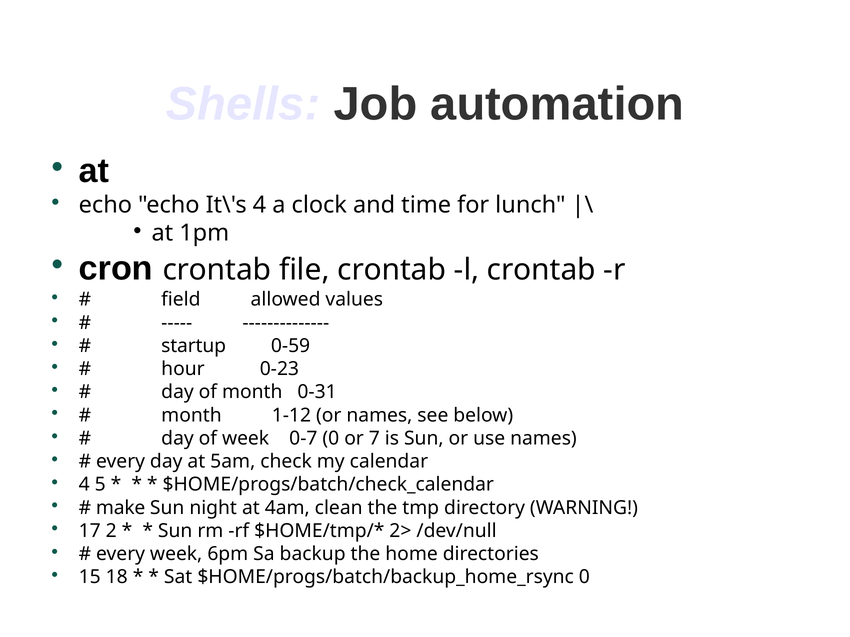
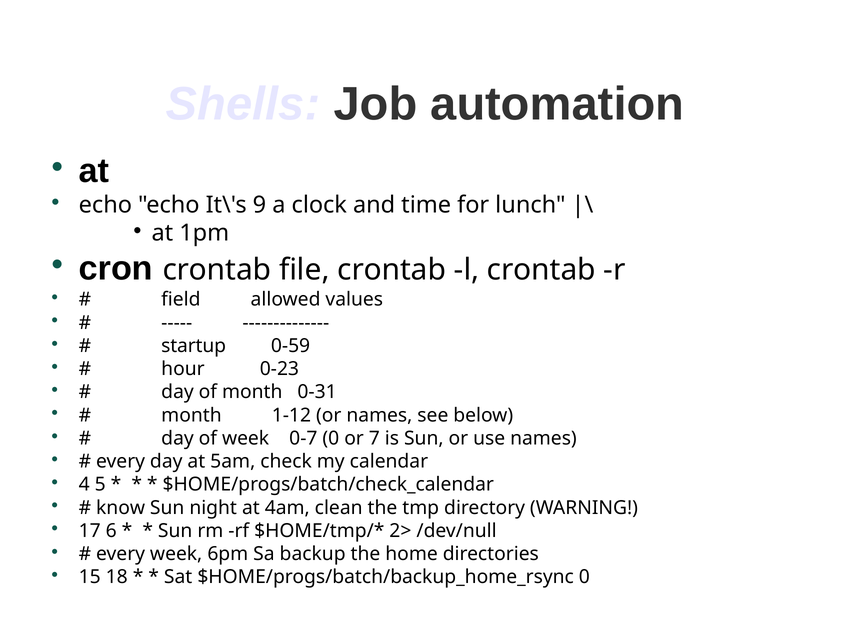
It\'s 4: 4 -> 9 (259, 205)
make: make -> know (121, 508)
2: 2 -> 6 (111, 531)
